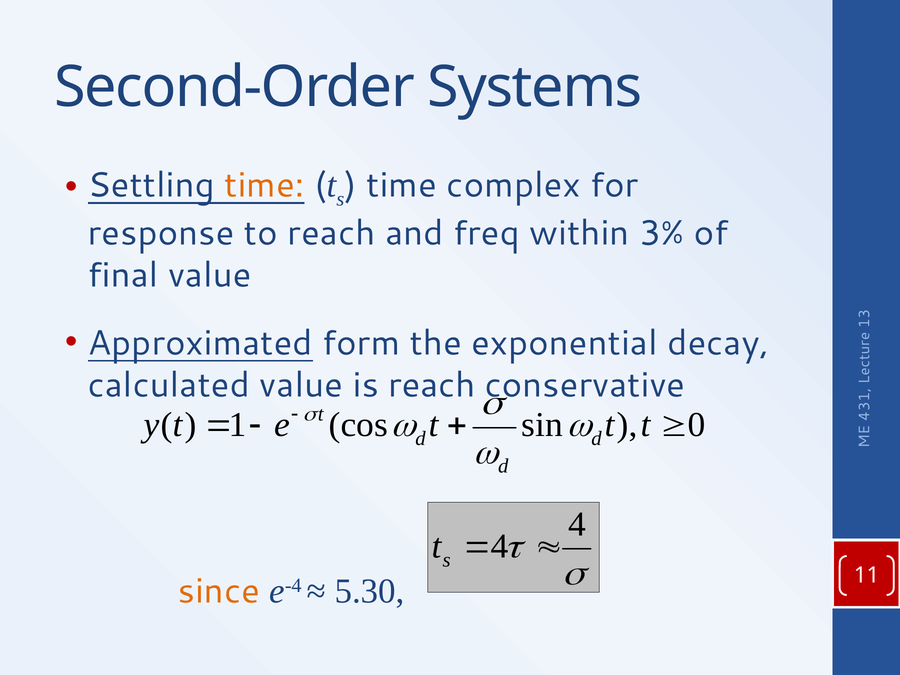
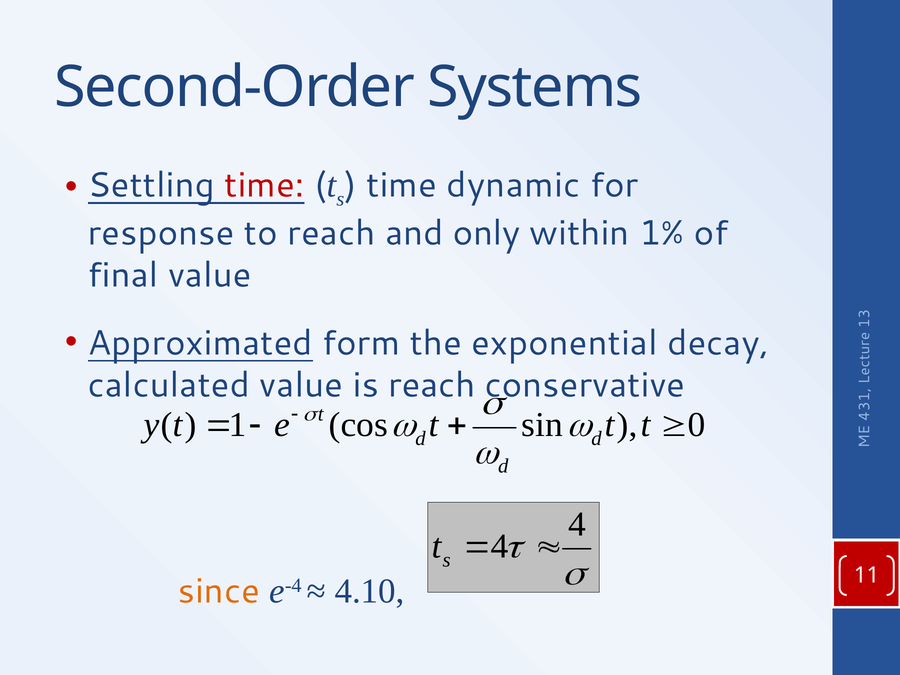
time colour: orange -> red (264, 185)
complex: complex -> dynamic (513, 185)
freq: freq -> only (487, 233)
3%: 3% -> 1% (662, 233)
5.30: 5.30 -> 4.10 (370, 591)
